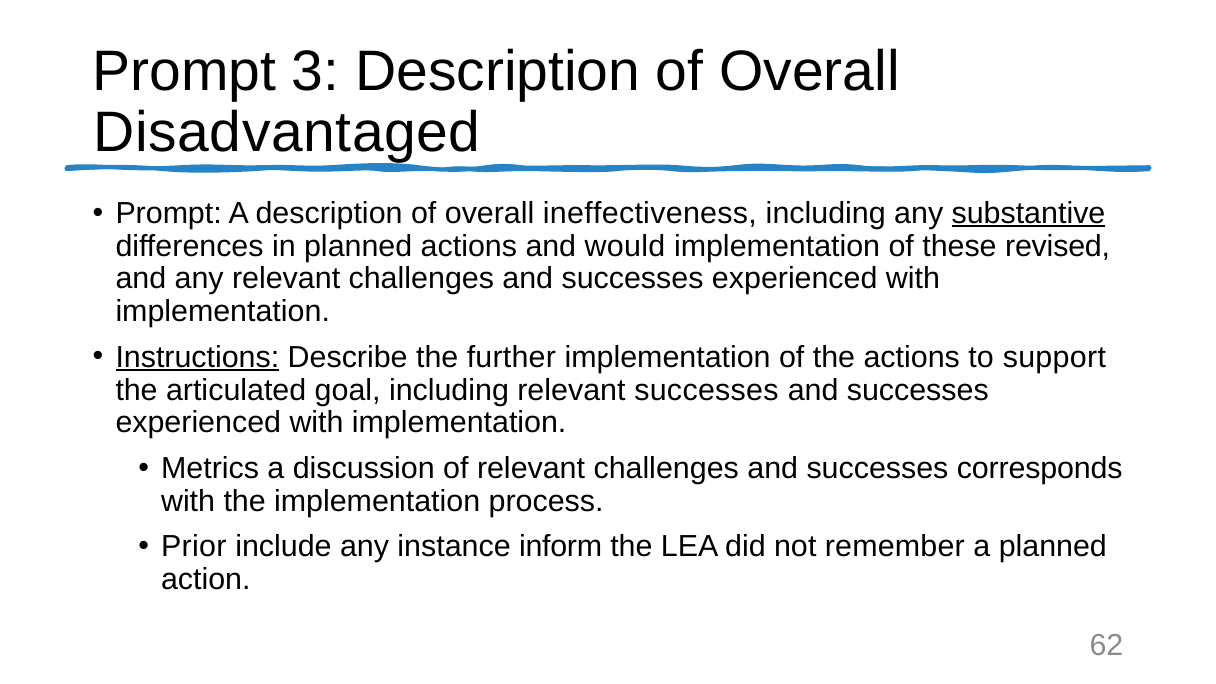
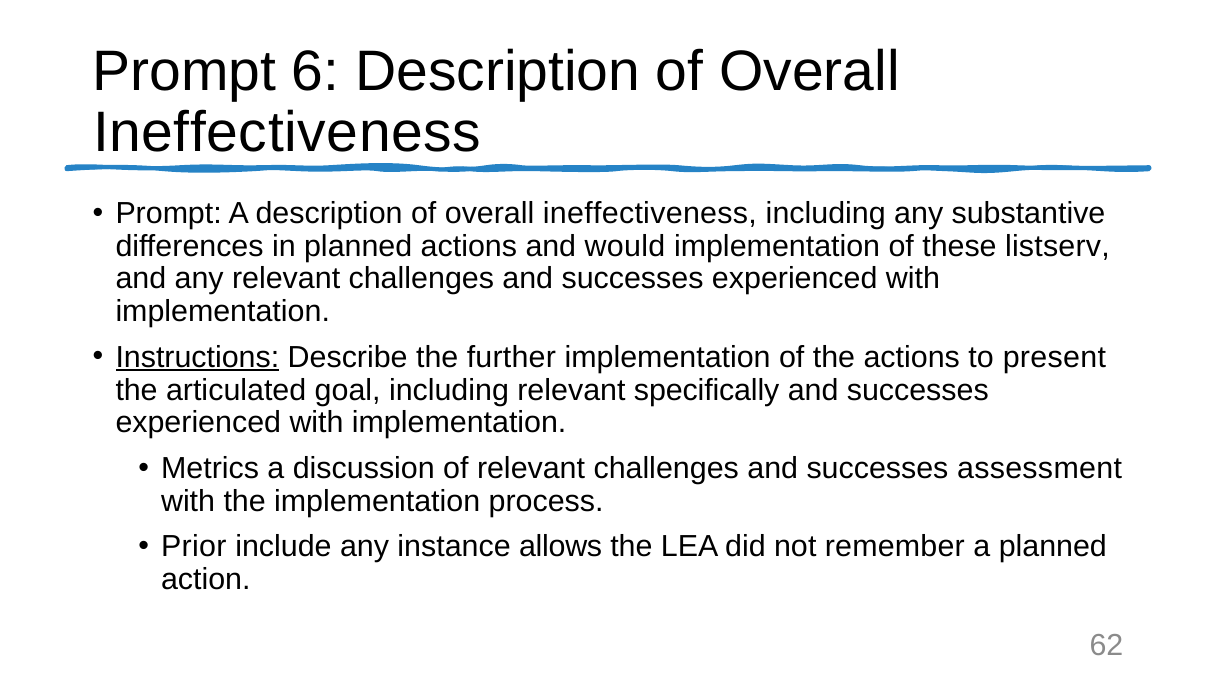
3: 3 -> 6 (316, 71)
Disadvantaged: Disadvantaged -> Ineffectiveness (287, 133)
substantive underline: present -> none (1028, 213)
revised: revised -> listserv (1057, 246)
support: support -> present (1054, 357)
relevant successes: successes -> specifically (707, 390)
corresponds: corresponds -> assessment (1040, 468)
inform: inform -> allows (561, 547)
